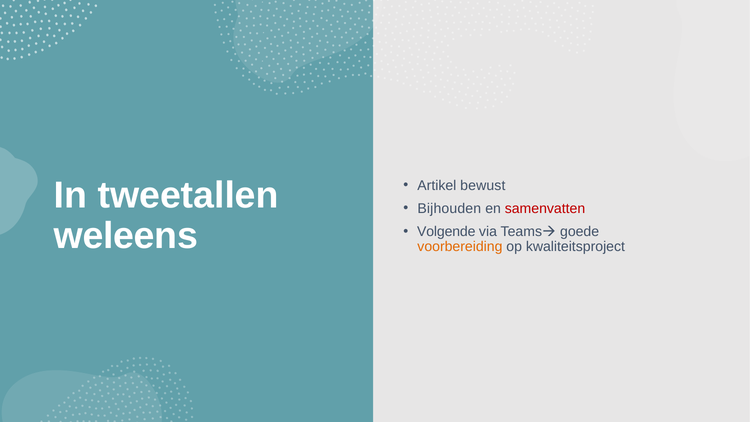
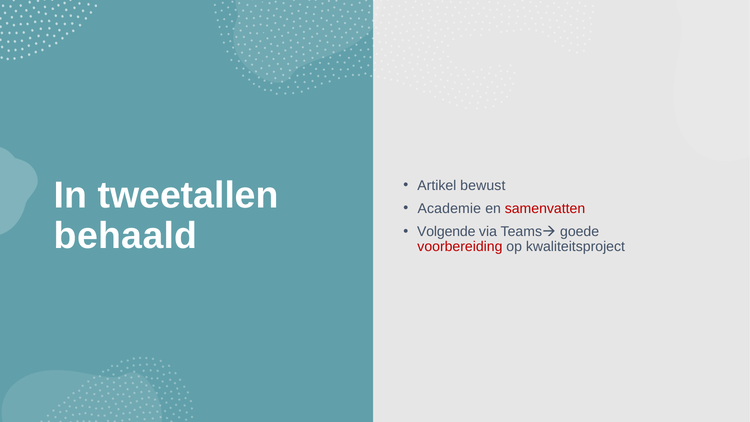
Bijhouden: Bijhouden -> Academie (449, 208)
weleens: weleens -> behaald (126, 236)
voorbereiding colour: orange -> red (460, 247)
